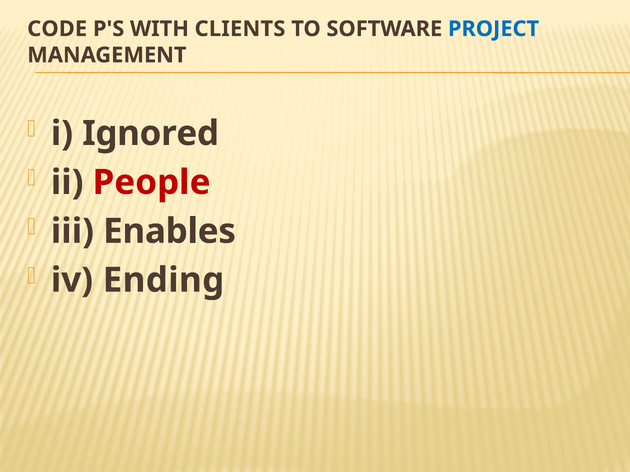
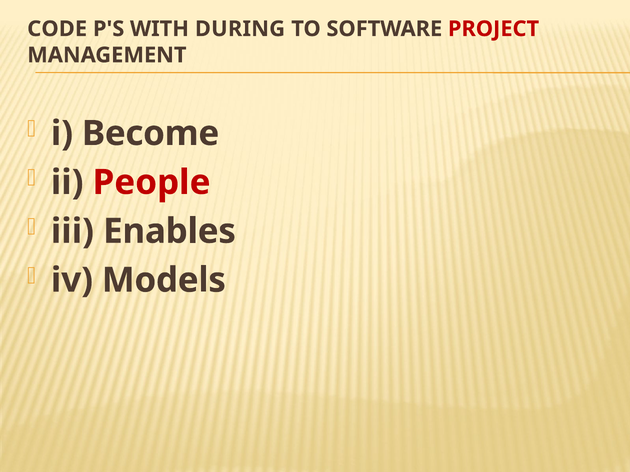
CLIENTS: CLIENTS -> DURING (240, 29)
PROJECT colour: blue -> red (494, 29)
Ignored: Ignored -> Become (151, 134)
Ending: Ending -> Models (164, 280)
